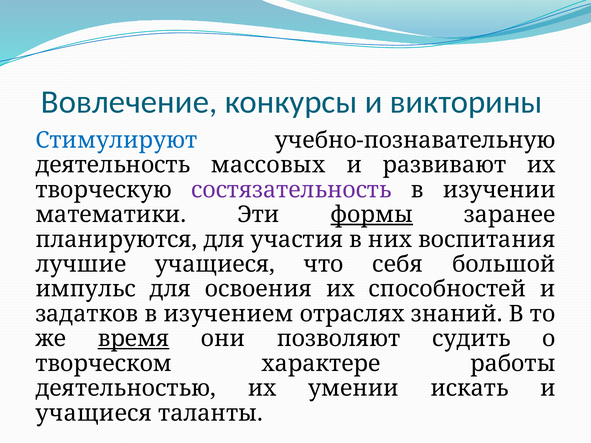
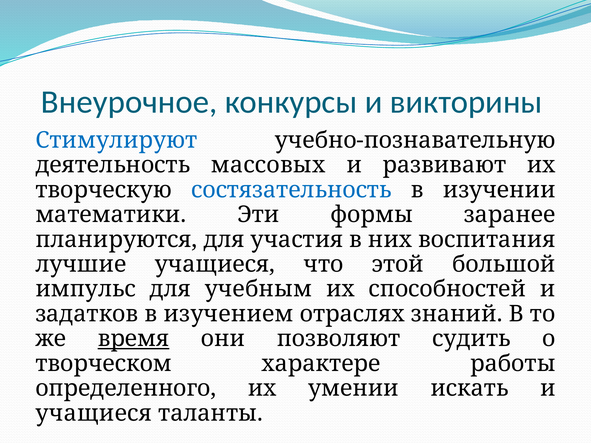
Вовлечение: Вовлечение -> Внеурочное (129, 102)
состязательность colour: purple -> blue (291, 190)
формы underline: present -> none (372, 215)
себя: себя -> этой (398, 264)
освоения: освоения -> учебным (258, 289)
деятельностью: деятельностью -> определенного (126, 389)
